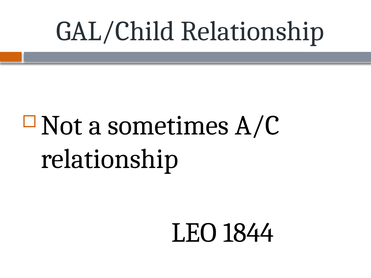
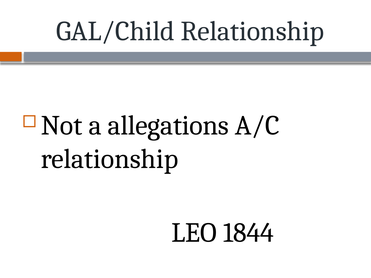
sometimes: sometimes -> allegations (168, 126)
